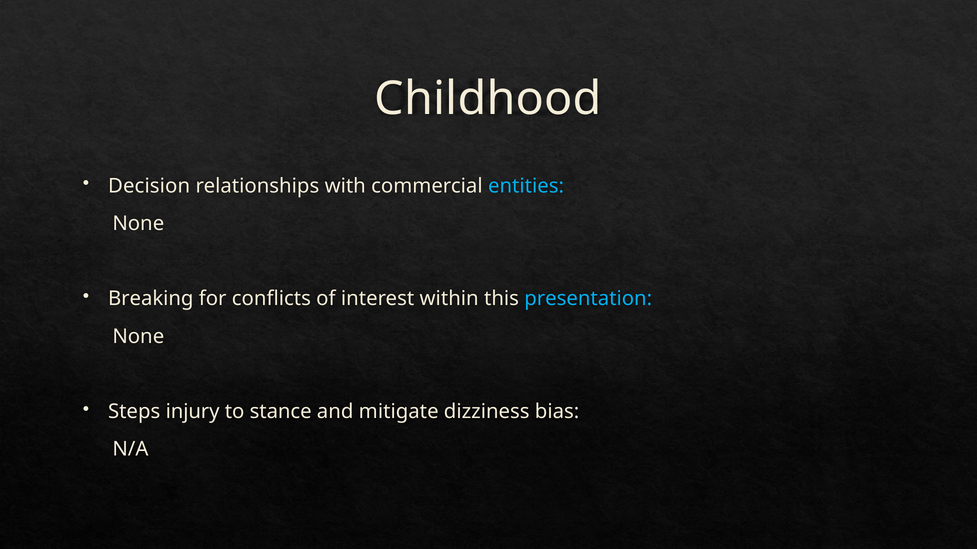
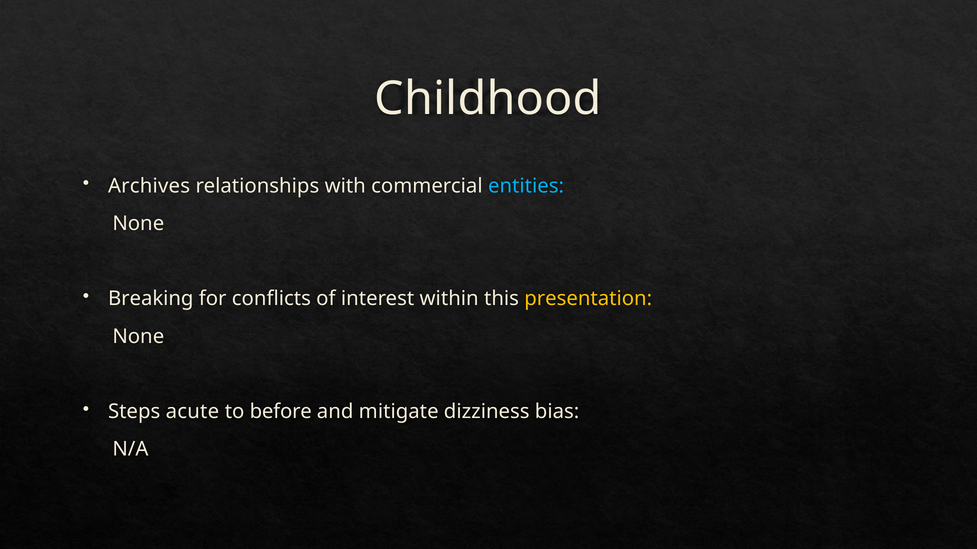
Decision: Decision -> Archives (149, 186)
presentation colour: light blue -> yellow (588, 299)
injury: injury -> acute (192, 412)
stance: stance -> before (281, 412)
